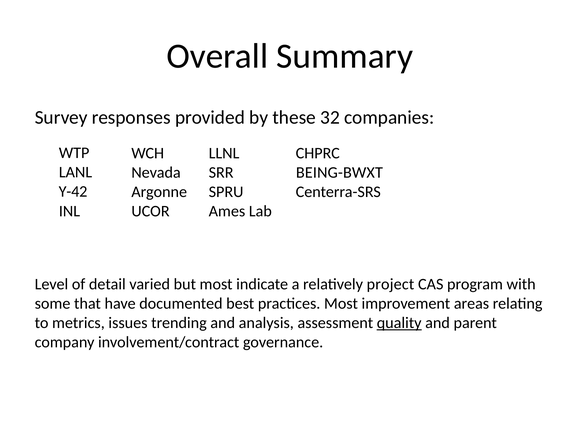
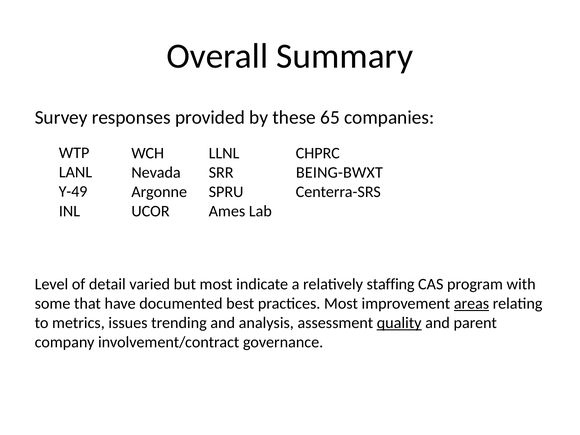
32: 32 -> 65 (330, 117)
Y-42: Y-42 -> Y-49 (73, 192)
project: project -> staffing (391, 284)
areas underline: none -> present (471, 304)
